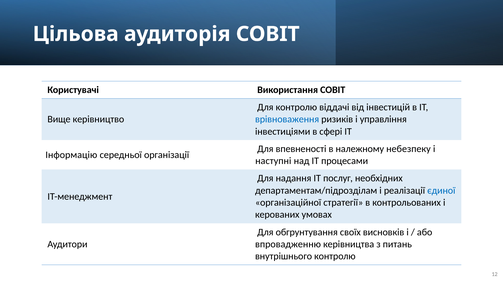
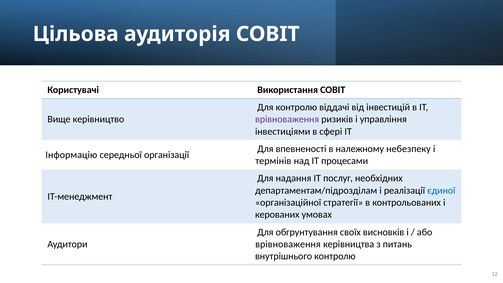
врівноваження colour: blue -> purple (287, 119)
наступні: наступні -> термінів (273, 161)
впровадженню: впровадженню -> врівноваження (288, 244)
